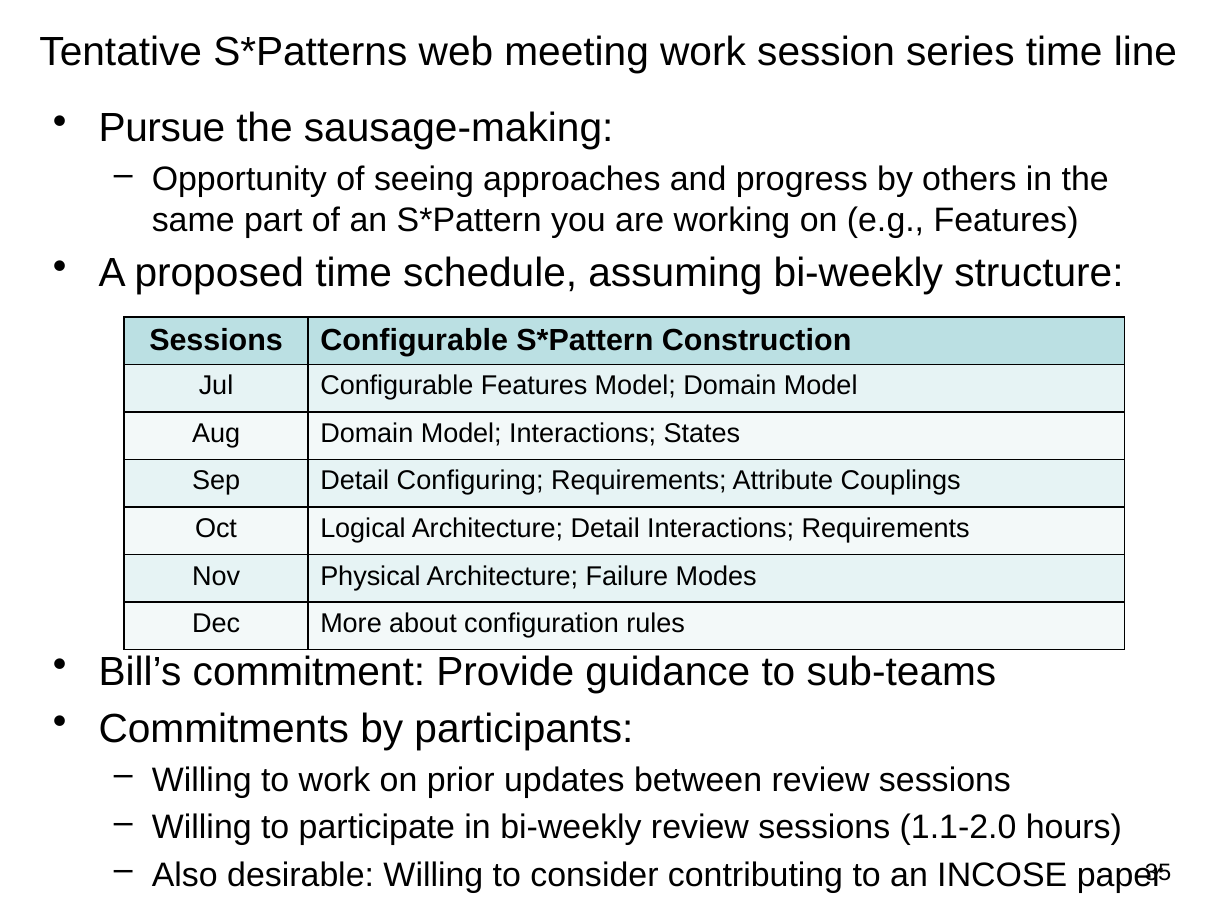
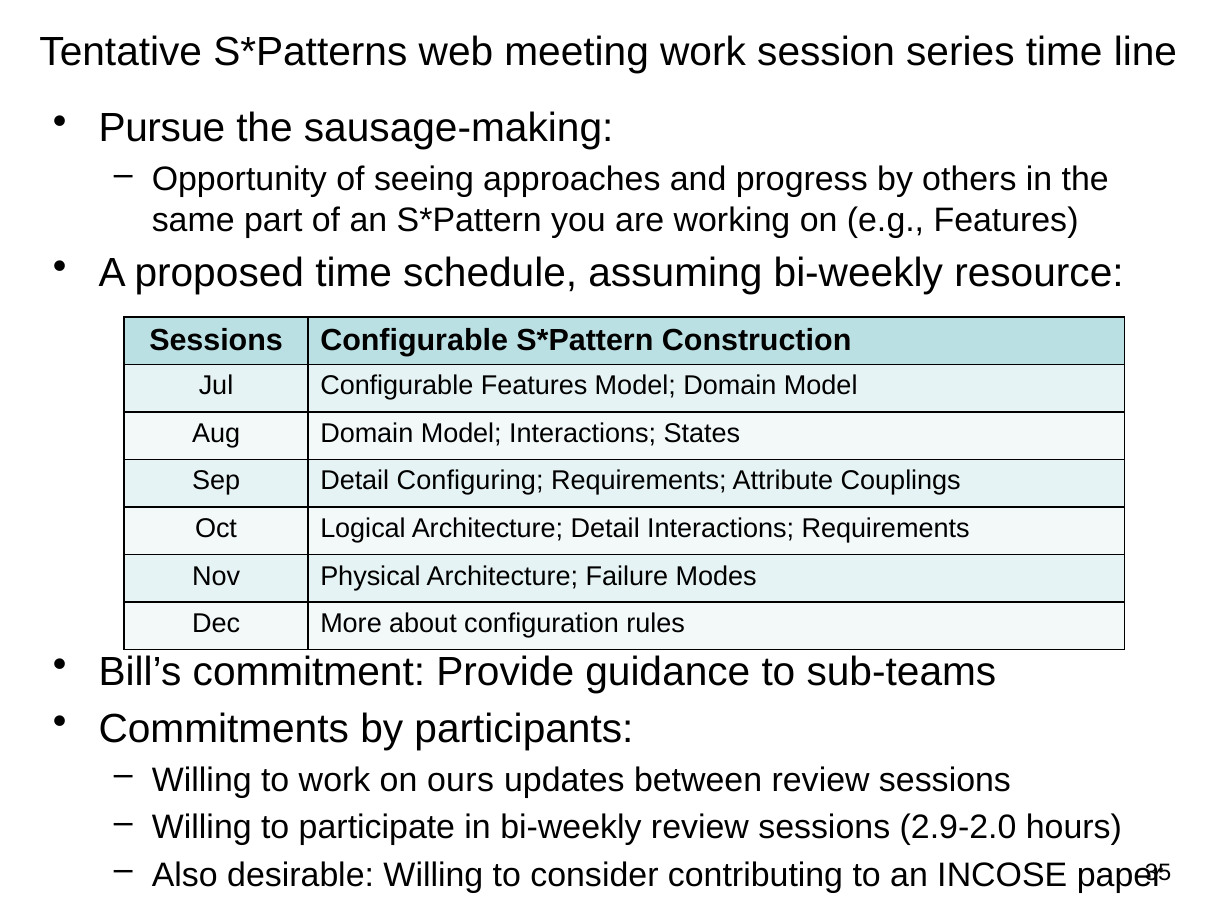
structure: structure -> resource (1039, 273)
prior: prior -> ours (461, 779)
1.1-2.0: 1.1-2.0 -> 2.9-2.0 (958, 827)
